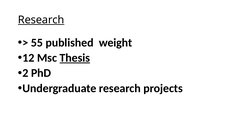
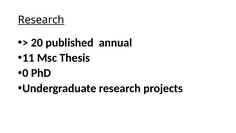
55: 55 -> 20 (37, 43)
weight: weight -> annual (115, 43)
12: 12 -> 11 (28, 58)
Thesis underline: present -> none (75, 58)
2: 2 -> 0 (25, 73)
